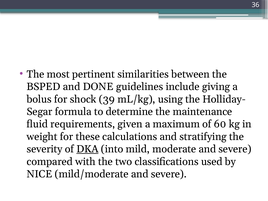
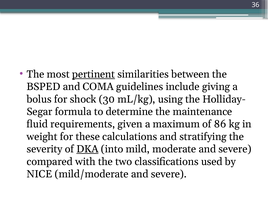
pertinent underline: none -> present (94, 74)
DONE: DONE -> COMA (98, 87)
39: 39 -> 30 (107, 99)
60: 60 -> 86 (220, 124)
